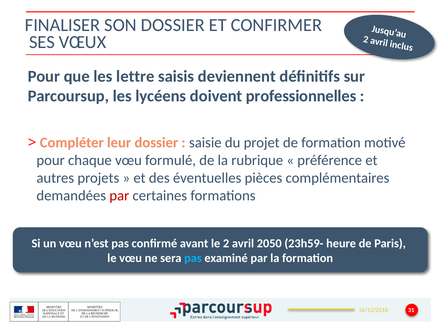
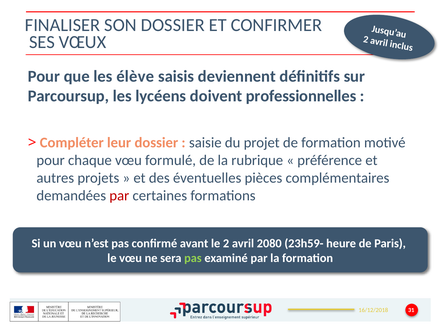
lettre: lettre -> élève (135, 76)
2050: 2050 -> 2080 (269, 243)
pas colour: light blue -> light green (193, 258)
